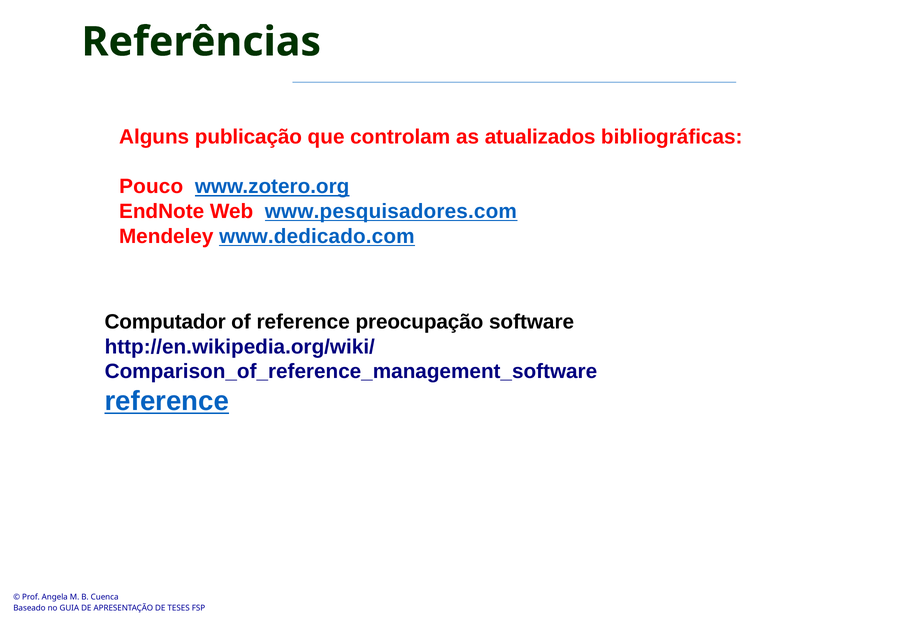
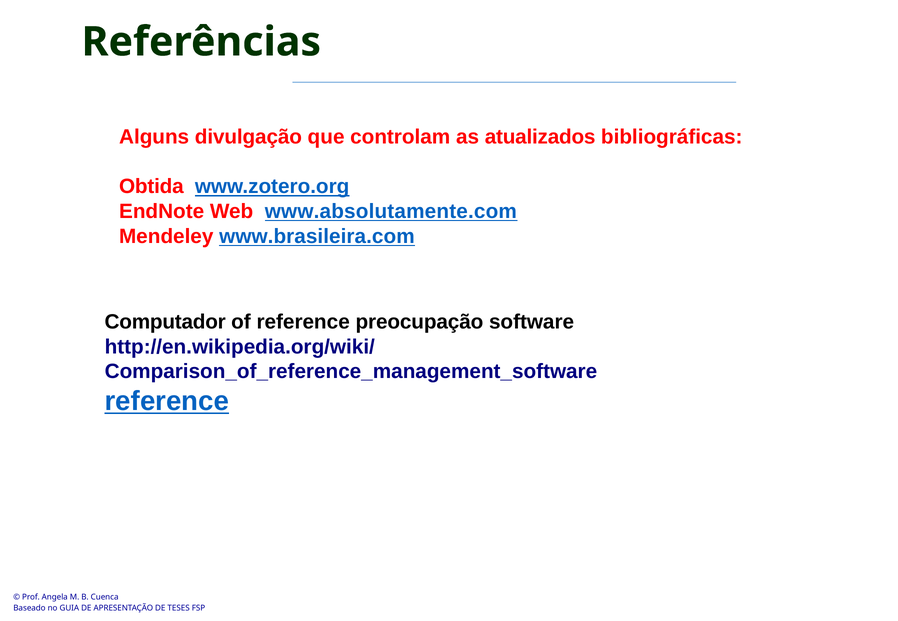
publicação: publicação -> divulgação (248, 137)
Pouco: Pouco -> Obtida (151, 187)
www.pesquisadores.com: www.pesquisadores.com -> www.absolutamente.com (391, 212)
www.dedicado.com: www.dedicado.com -> www.brasileira.com (317, 237)
